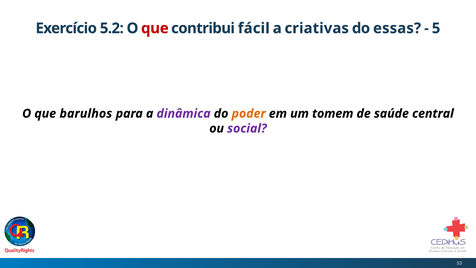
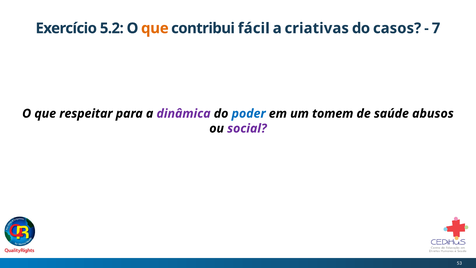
que colour: red -> orange (155, 28)
essas: essas -> casos (397, 28)
5: 5 -> 7 (436, 28)
barulhos: barulhos -> respeitar (86, 113)
poder colour: orange -> blue (249, 113)
central: central -> abusos (433, 113)
